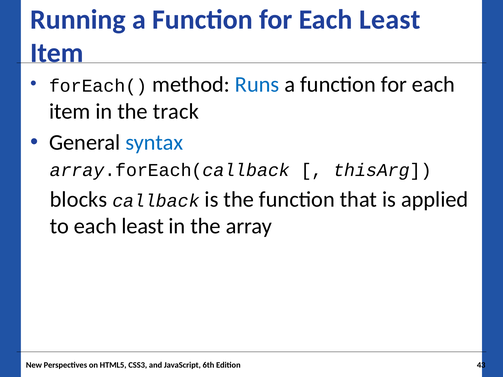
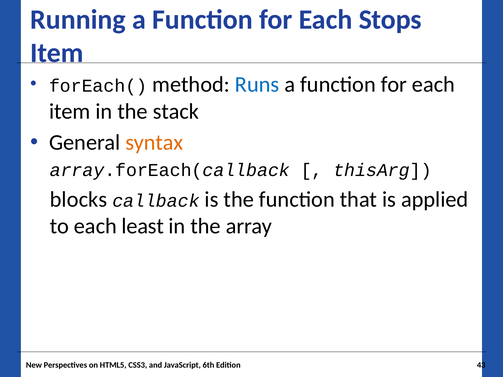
for Each Least: Least -> Stops (390, 20)
track: track -> stack (176, 111)
syntax colour: blue -> orange (154, 143)
